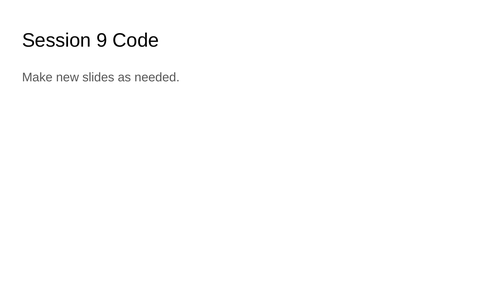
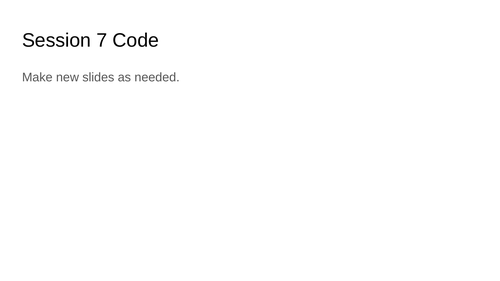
9: 9 -> 7 (102, 40)
